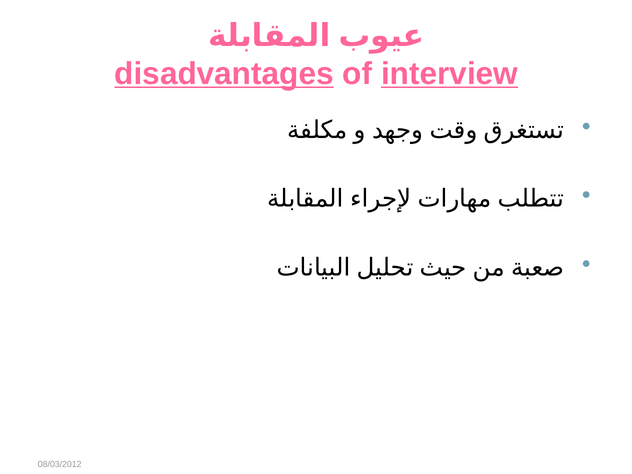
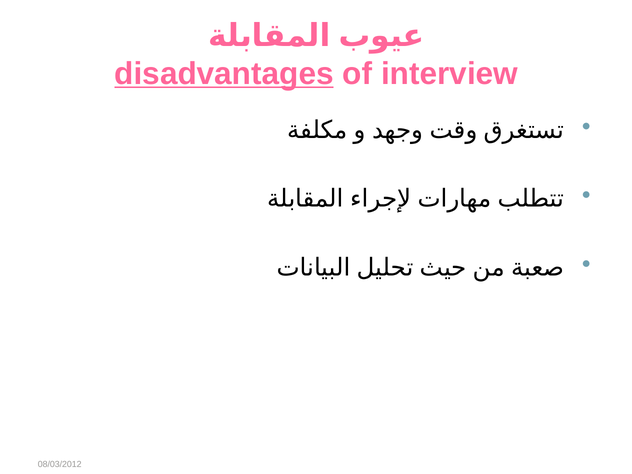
interview underline: present -> none (449, 74)
